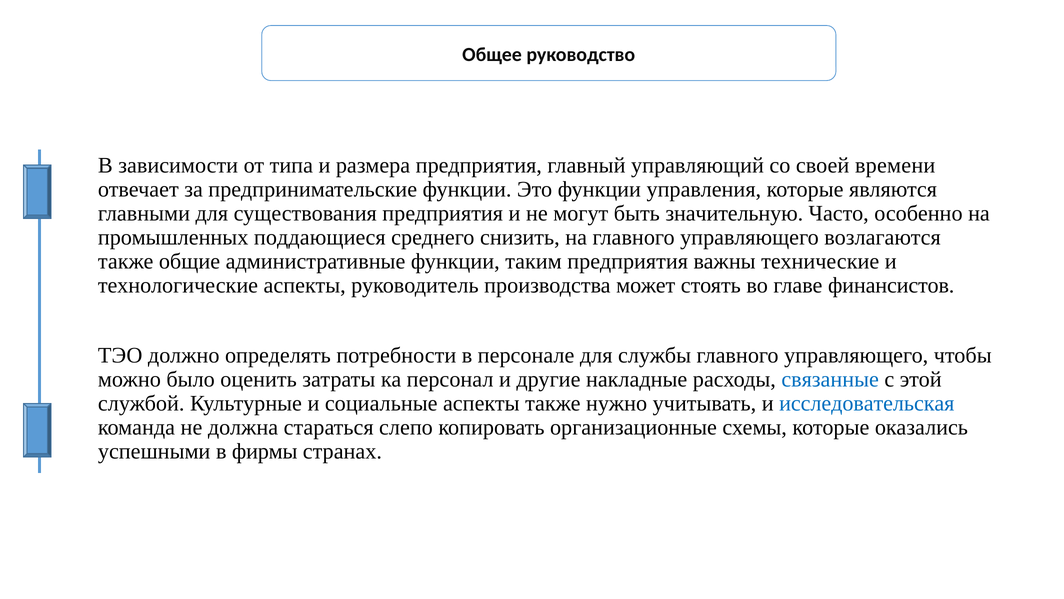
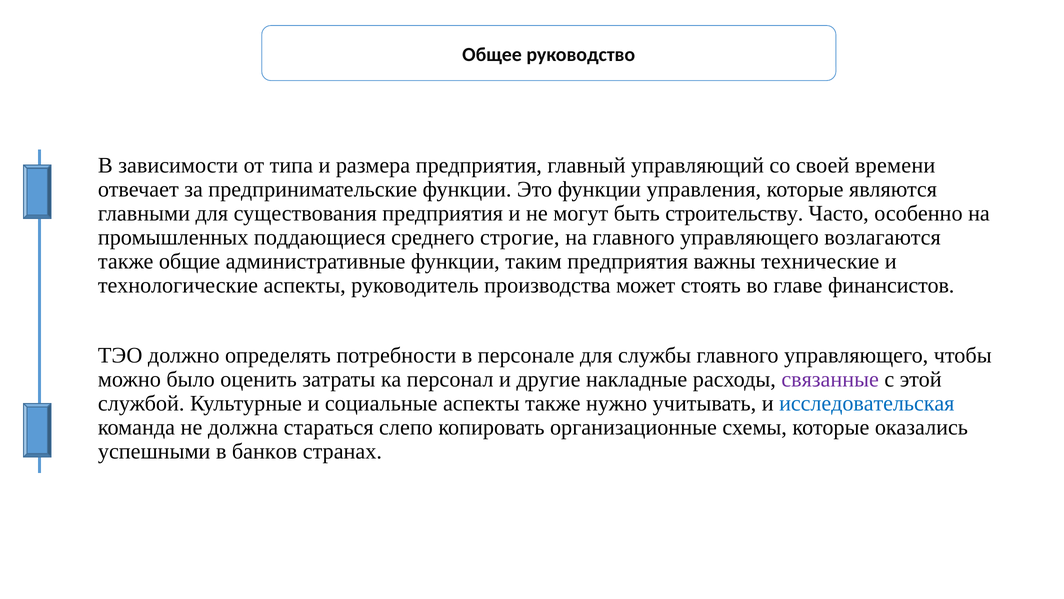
значительную: значительную -> строительству (734, 213)
снизить: снизить -> строгие (520, 237)
связанные colour: blue -> purple (830, 379)
фирмы: фирмы -> банков (265, 451)
